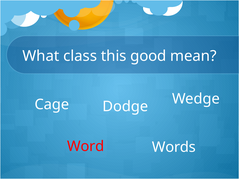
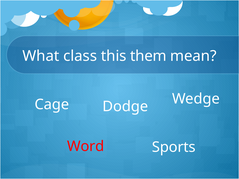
good: good -> them (148, 56)
Words: Words -> Sports (174, 147)
